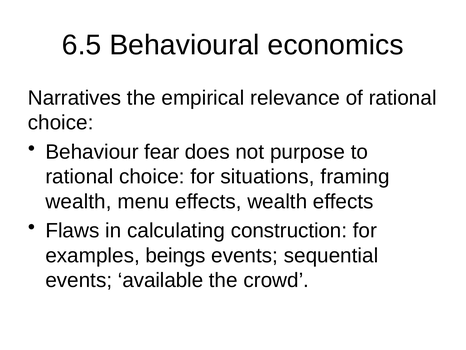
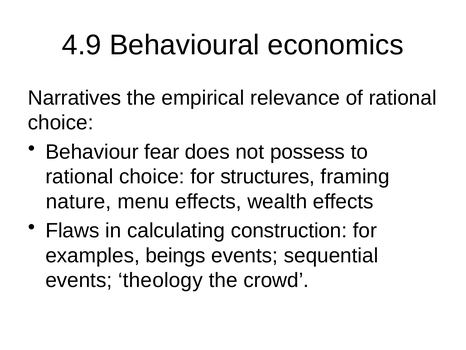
6.5: 6.5 -> 4.9 (82, 45)
purpose: purpose -> possess (308, 152)
situations: situations -> structures (268, 176)
wealth: wealth -> nature (79, 201)
available: available -> theology (160, 280)
